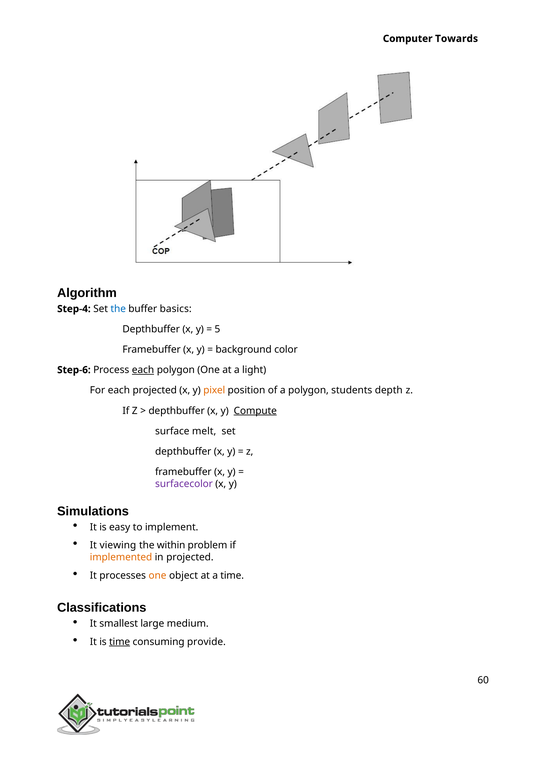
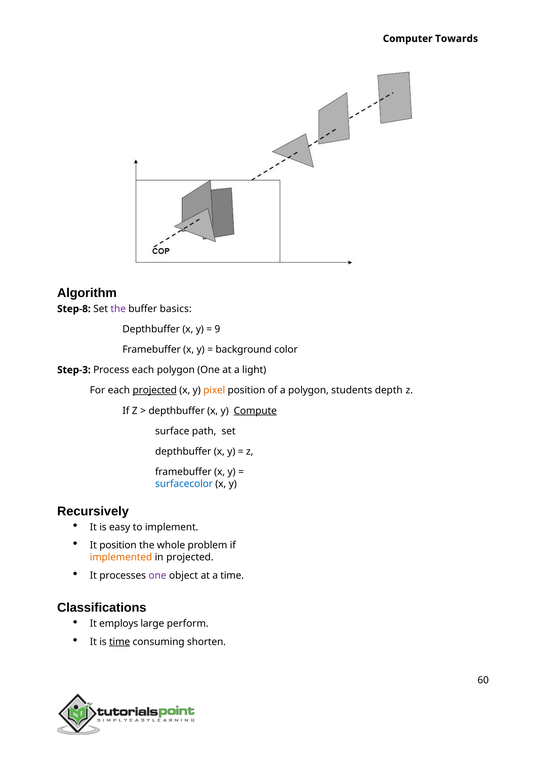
Step-4: Step-4 -> Step-8 (74, 309)
the colour: blue -> purple (118, 309)
5: 5 -> 9 (217, 329)
Step-6: Step-6 -> Step-3 (74, 370)
each underline: present -> none (143, 370)
projected underline: none -> present (155, 390)
melt: melt -> path (204, 431)
surfacecolor colour: purple -> blue (184, 483)
Simulations: Simulations -> Recursively (93, 511)
It viewing: viewing -> position (118, 545)
within: within -> whole (171, 545)
one colour: orange -> purple (158, 575)
smallest: smallest -> employs (119, 623)
medium: medium -> perform (188, 623)
provide: provide -> shorten (206, 641)
